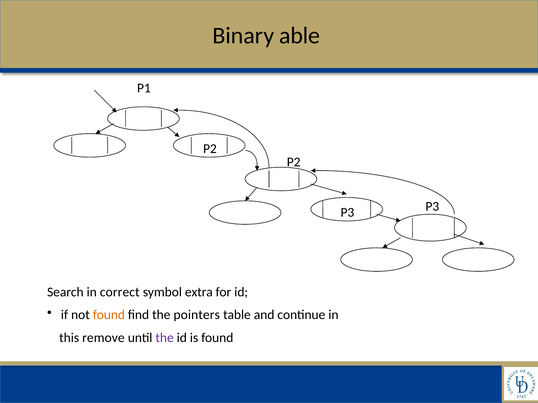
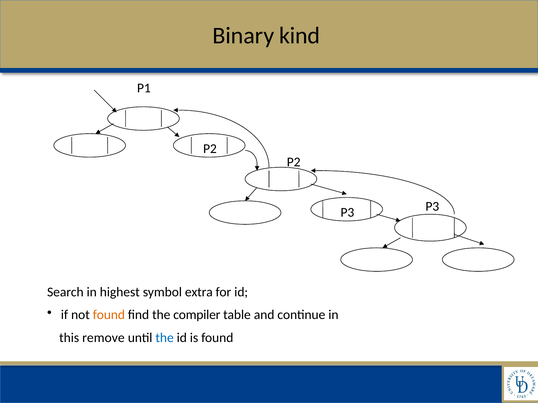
able: able -> kind (300, 36)
correct: correct -> highest (120, 292)
pointers: pointers -> compiler (197, 315)
the colour: purple -> blue (165, 338)
